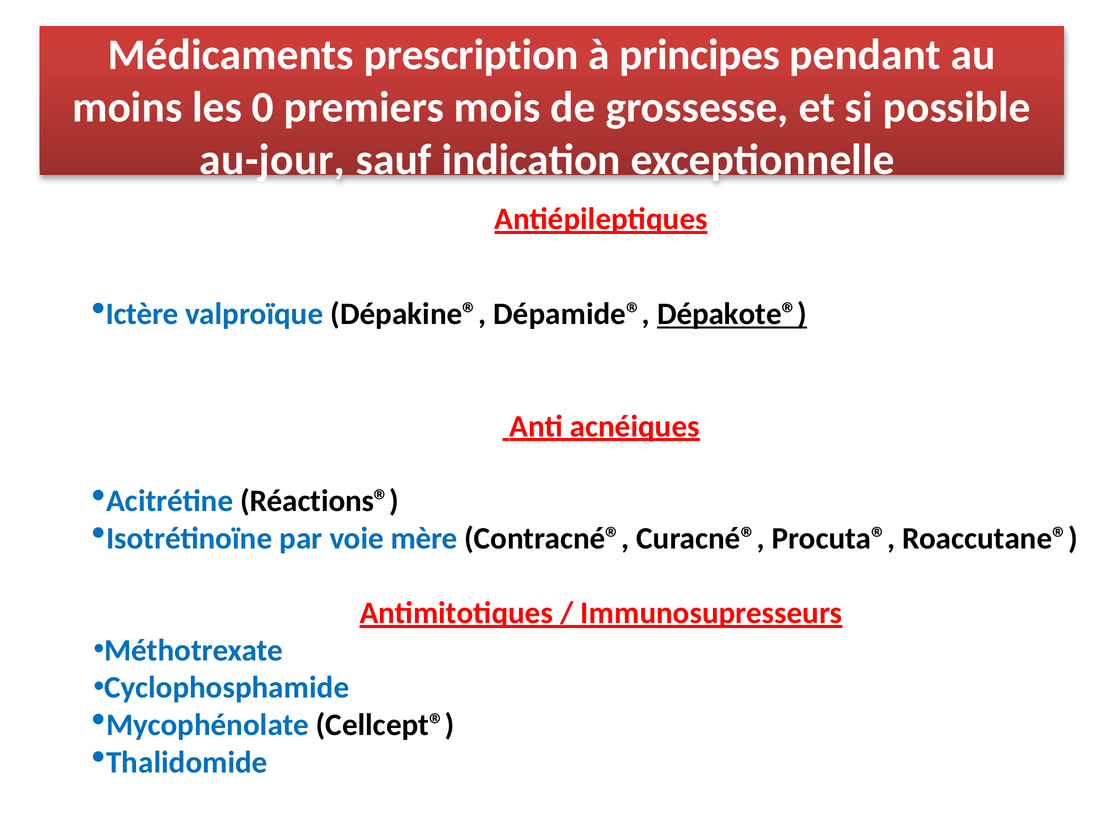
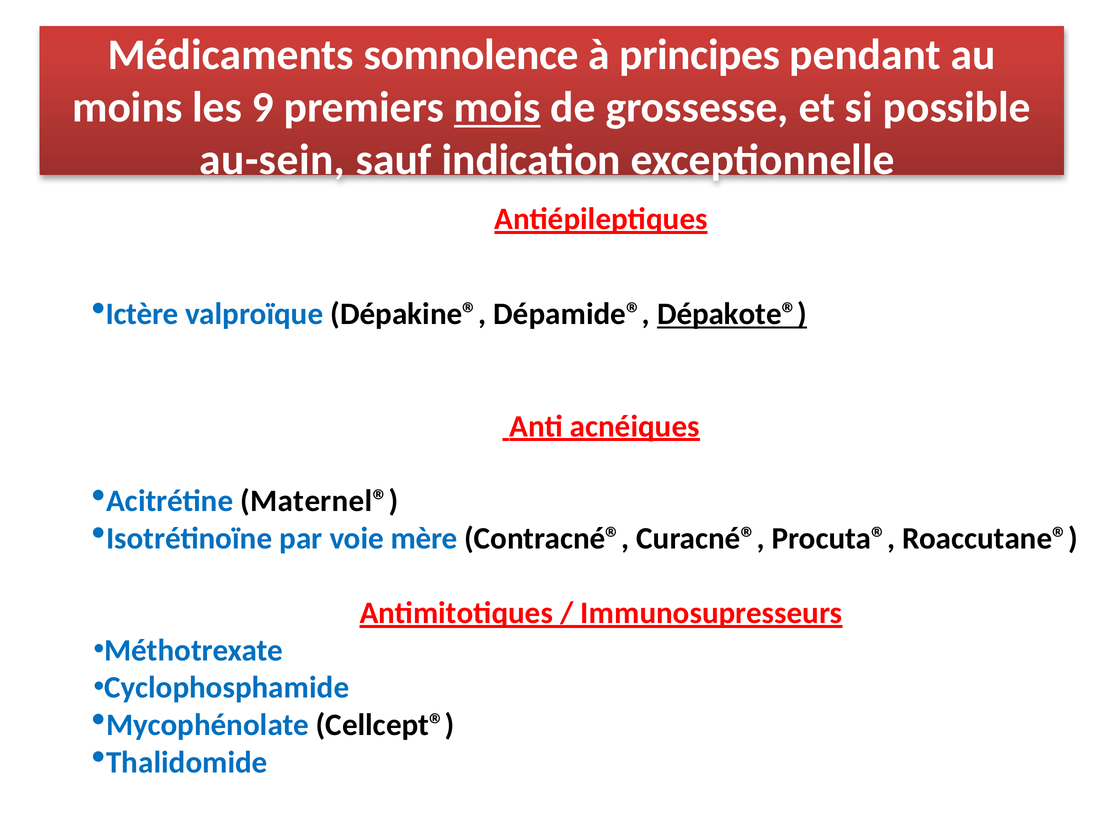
prescription: prescription -> somnolence (471, 55)
0: 0 -> 9 (263, 107)
mois underline: none -> present (497, 107)
au-jour: au-jour -> au-sein (272, 160)
Réactions®: Réactions® -> Maternel® (319, 501)
